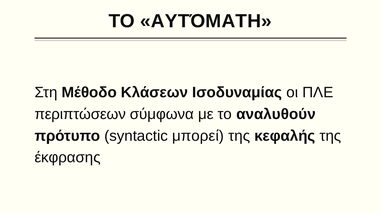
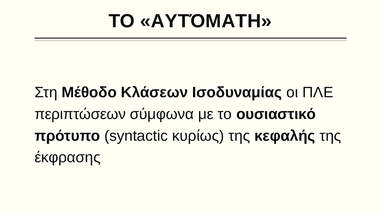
αναλυθούν: αναλυθούν -> ουσιαστικό (276, 114)
μπορεί: μπορεί -> κυρίως (198, 136)
